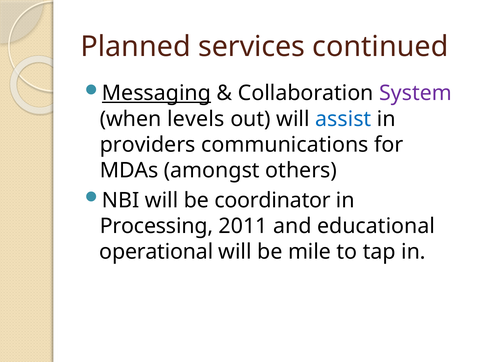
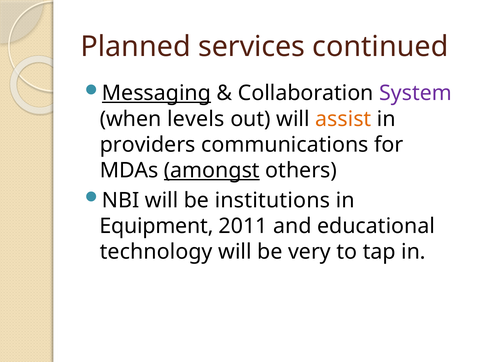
assist colour: blue -> orange (343, 119)
amongst underline: none -> present (212, 170)
coordinator: coordinator -> institutions (272, 200)
Processing: Processing -> Equipment (156, 226)
operational: operational -> technology (156, 251)
mile: mile -> very (309, 251)
